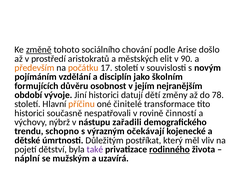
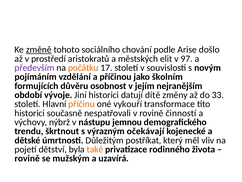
90: 90 -> 97 (187, 59)
především colour: orange -> purple (34, 68)
disciplín: disciplín -> příčinou (116, 77)
dětí: dětí -> dítě (153, 95)
78: 78 -> 33 (218, 95)
činitelé: činitelé -> vykouří (128, 104)
zařadili: zařadili -> jemnou (127, 122)
schopno: schopno -> škrtnout (62, 131)
také colour: purple -> orange (95, 149)
rodinného underline: present -> none (169, 149)
náplní: náplní -> rovině (27, 158)
